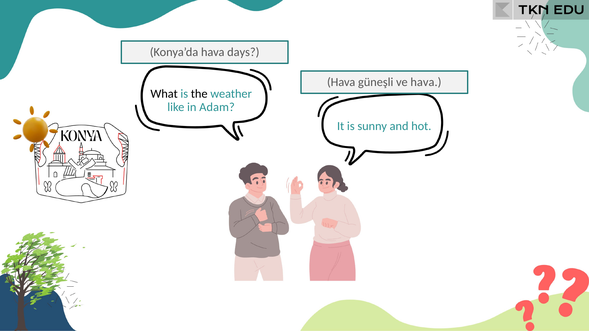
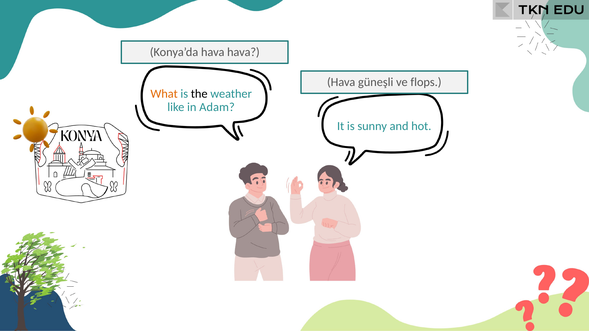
Konya’da hava days: days -> hava (243, 52)
ve hava: hava -> flops (426, 82)
What colour: black -> orange (164, 94)
